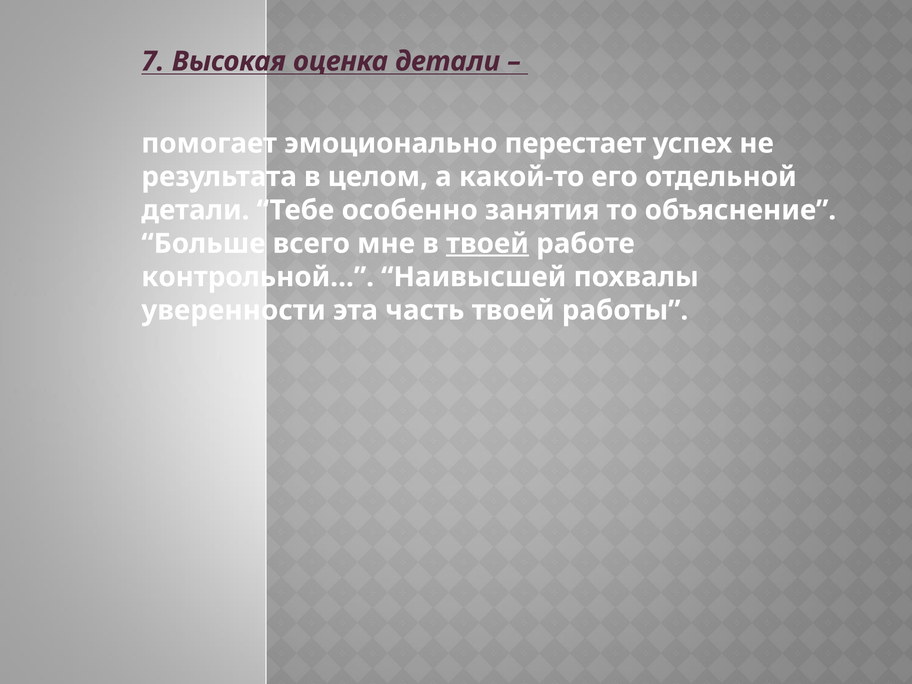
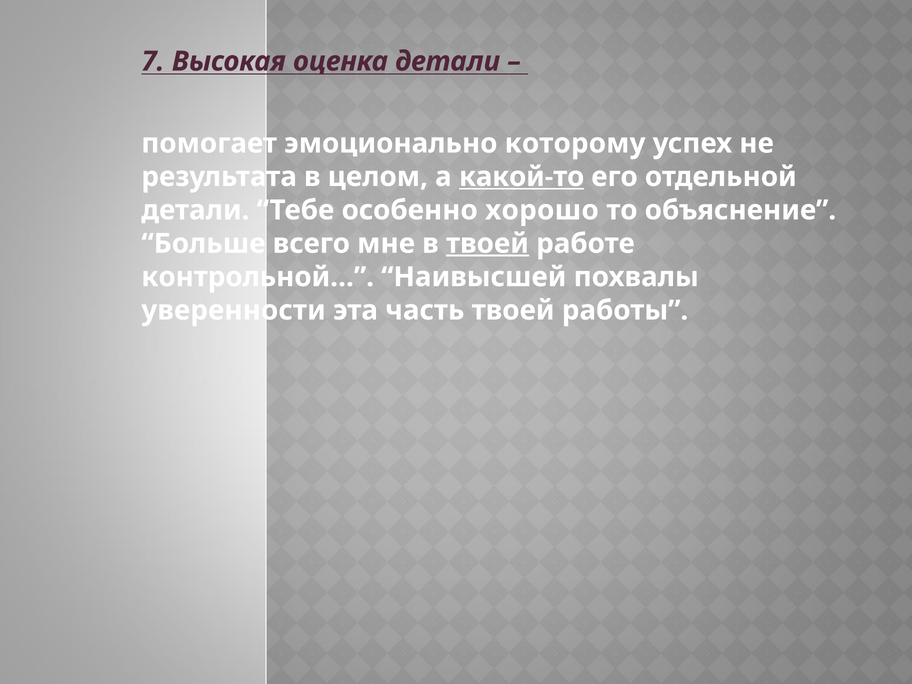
перестает: перестает -> которому (575, 143)
какой-то underline: none -> present (522, 177)
занятия: занятия -> хорошо (542, 210)
